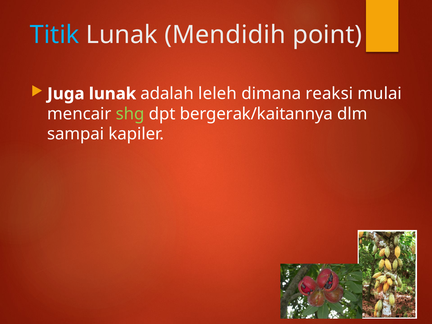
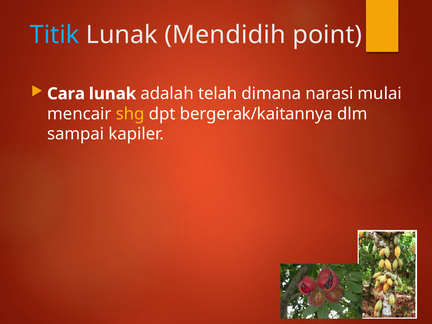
Juga: Juga -> Cara (66, 94)
leleh: leleh -> telah (218, 94)
reaksi: reaksi -> narasi (329, 94)
shg colour: light green -> yellow (130, 114)
